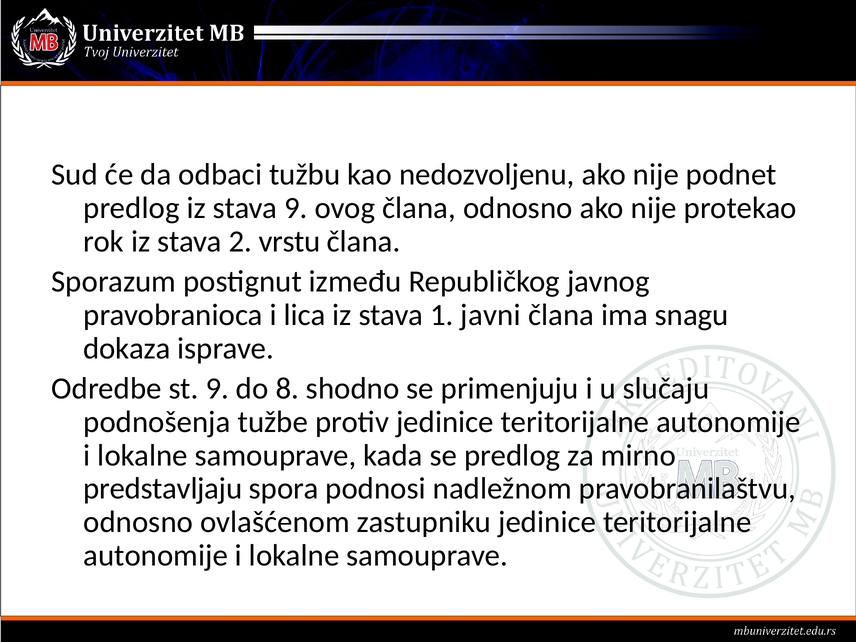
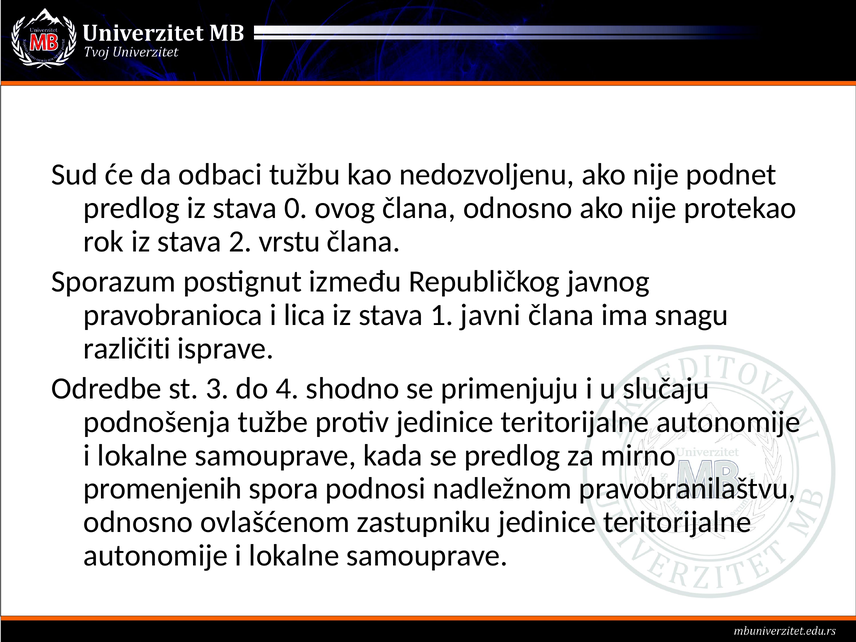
stava 9: 9 -> 0 (296, 208)
dokaza: dokaza -> različiti (127, 348)
st 9: 9 -> 3 (217, 389)
8: 8 -> 4 (287, 389)
predstavljaju: predstavljaju -> promenjenih (163, 489)
